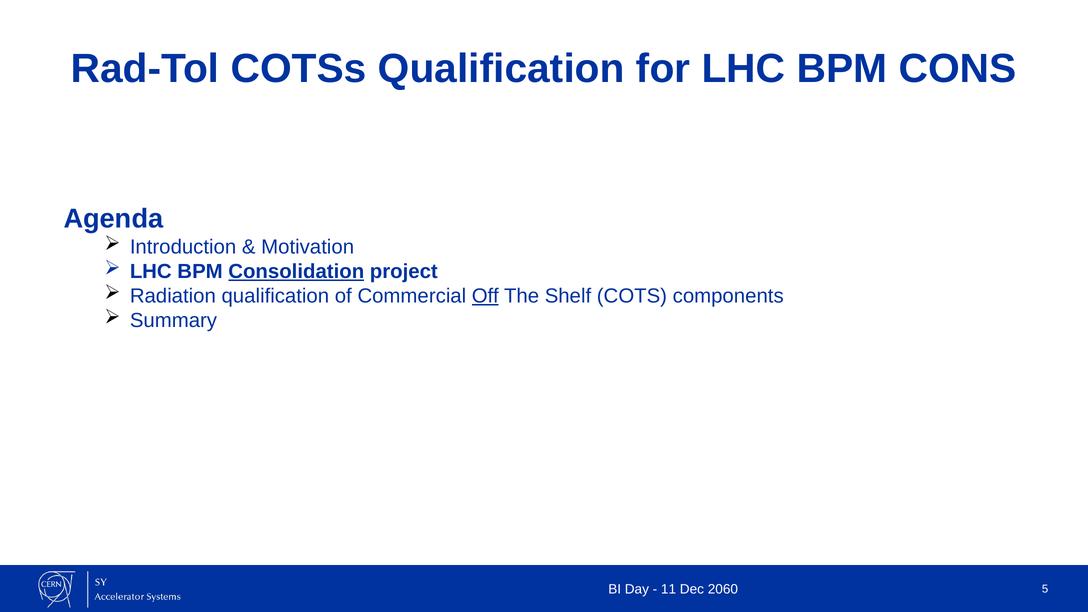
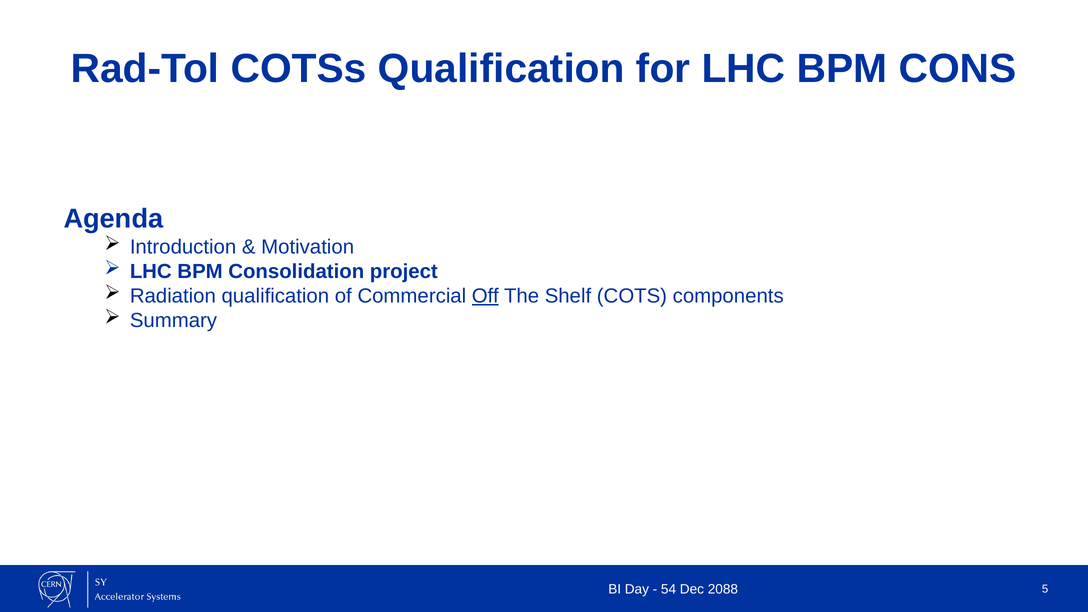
Consolidation underline: present -> none (296, 272)
11: 11 -> 54 (669, 589)
2060: 2060 -> 2088 (723, 589)
